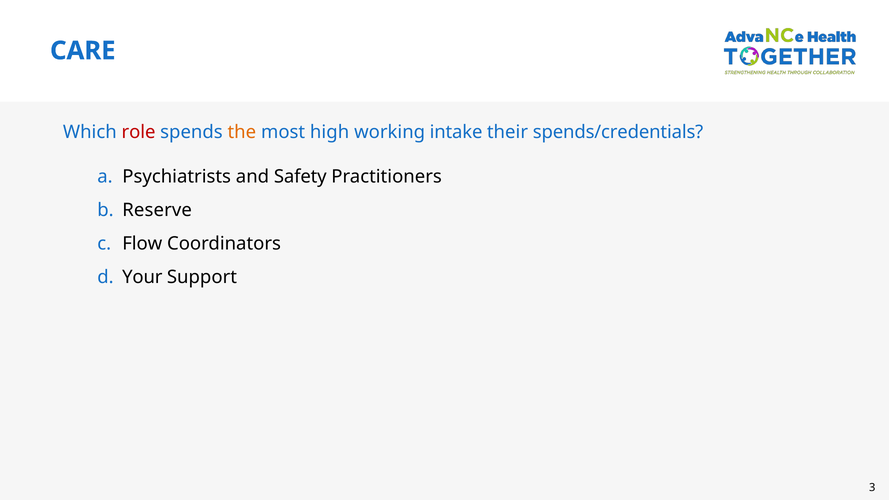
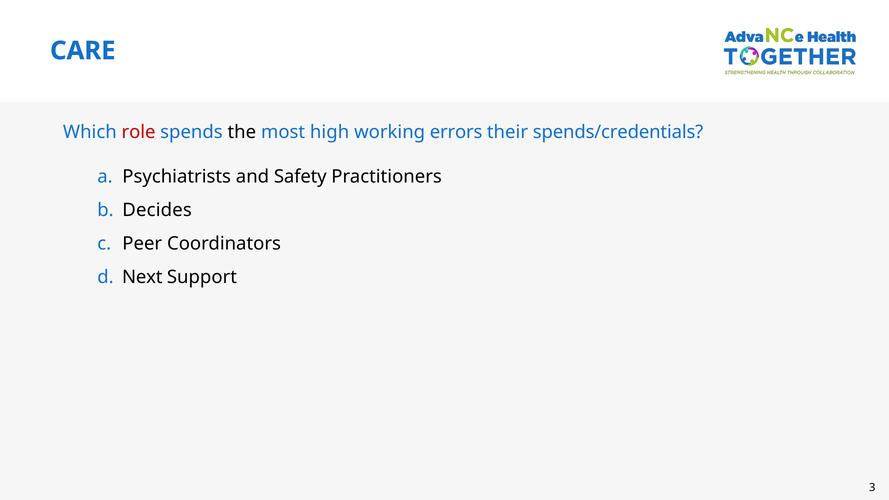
the colour: orange -> black (242, 132)
intake: intake -> errors (456, 132)
Reserve: Reserve -> Decides (157, 210)
Flow: Flow -> Peer (142, 244)
Your: Your -> Next (142, 277)
